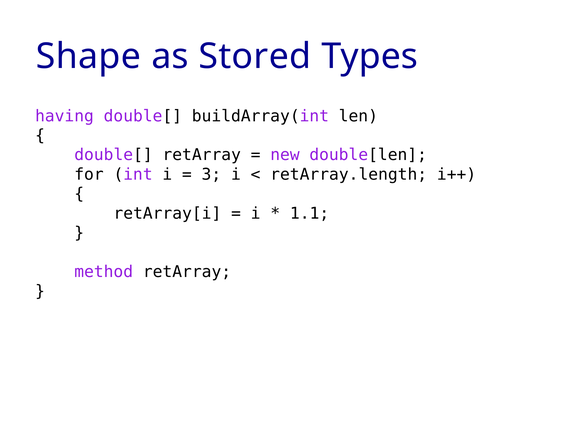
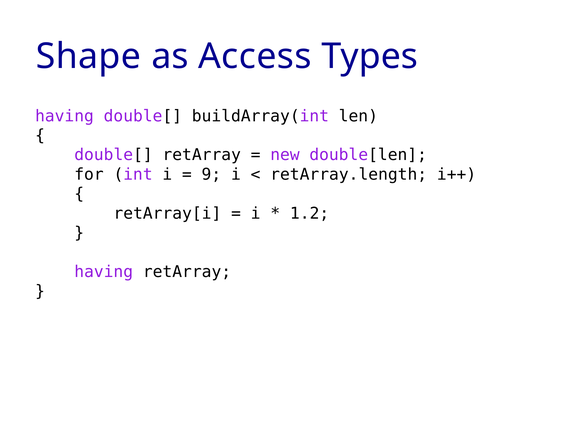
Stored: Stored -> Access (255, 57)
3: 3 -> 9 (211, 175)
1.1: 1.1 -> 1.2 (310, 214)
method: method -> having (104, 272)
